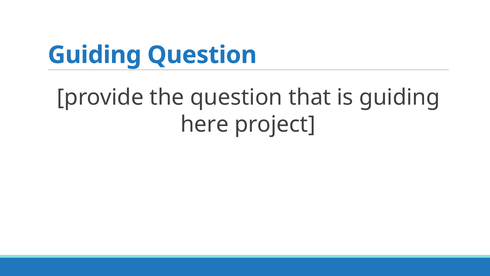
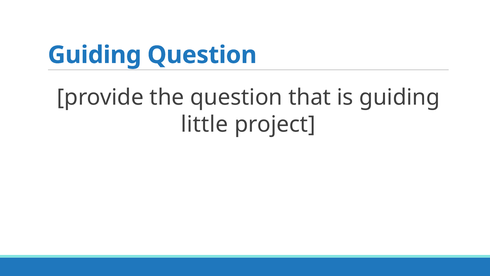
here: here -> little (204, 124)
